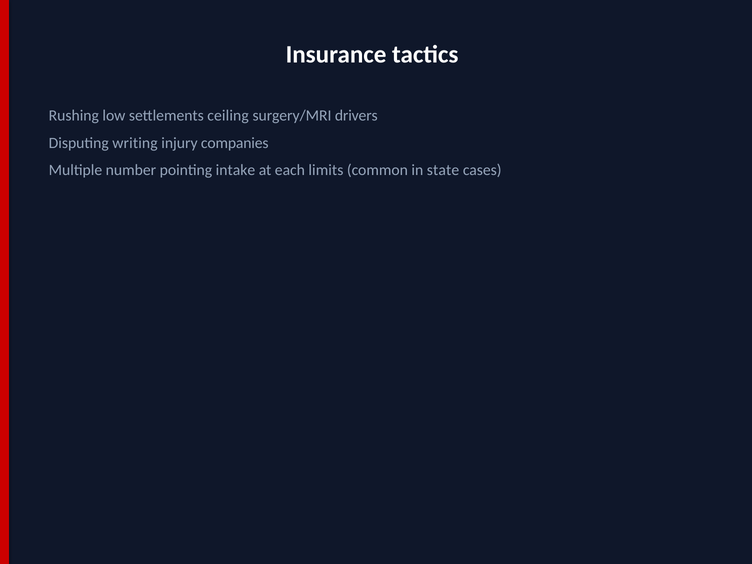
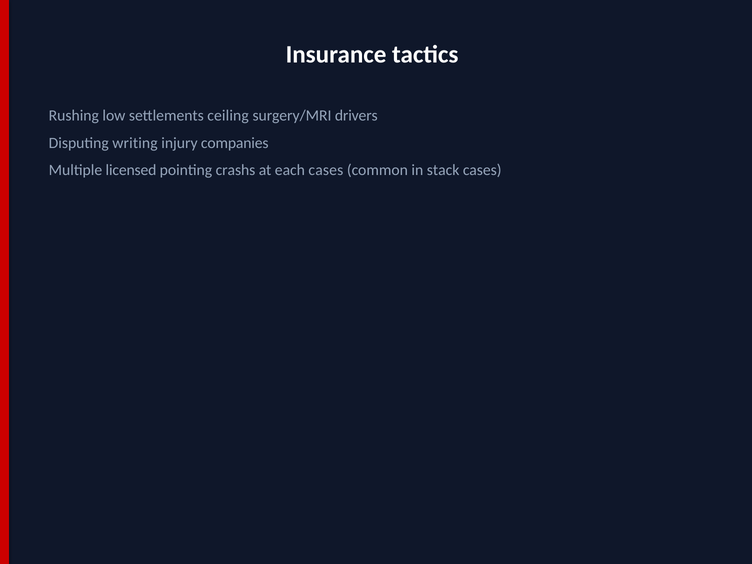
number: number -> licensed (131, 170)
intake: intake -> crashs (235, 170)
each limits: limits -> cases (326, 170)
state: state -> stack (443, 170)
